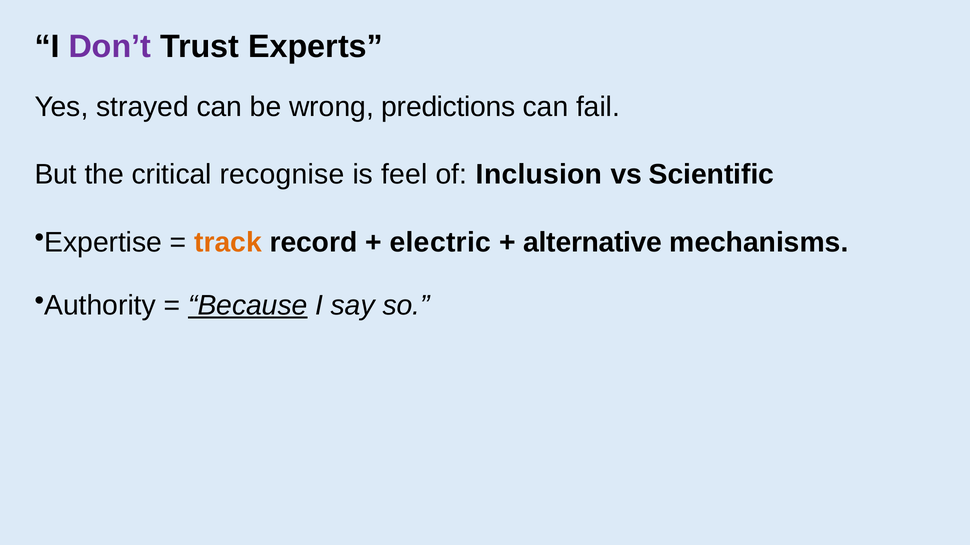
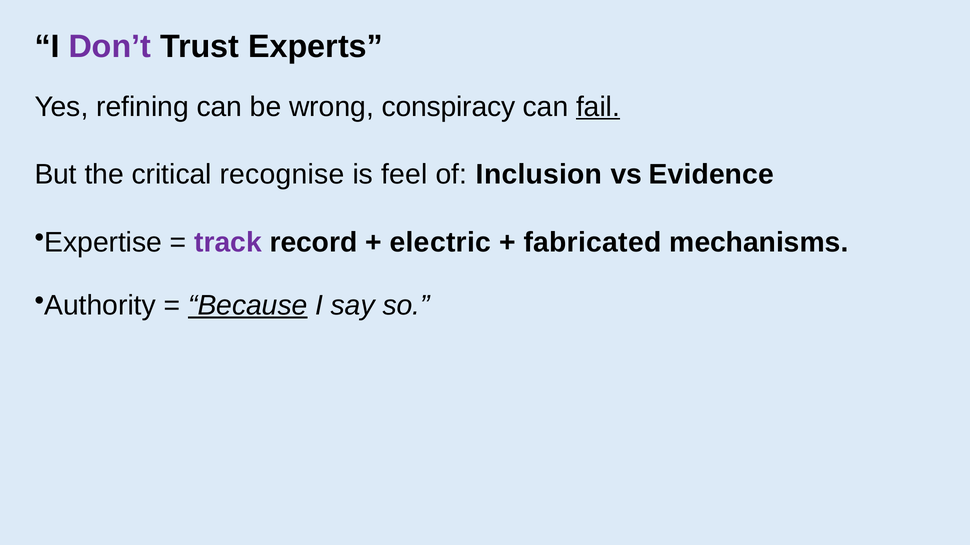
strayed: strayed -> refining (142, 107)
predictions: predictions -> conspiracy (448, 107)
fail underline: none -> present (598, 107)
Scientific: Scientific -> Evidence (711, 175)
track colour: orange -> purple (228, 243)
alternative: alternative -> fabricated (592, 243)
